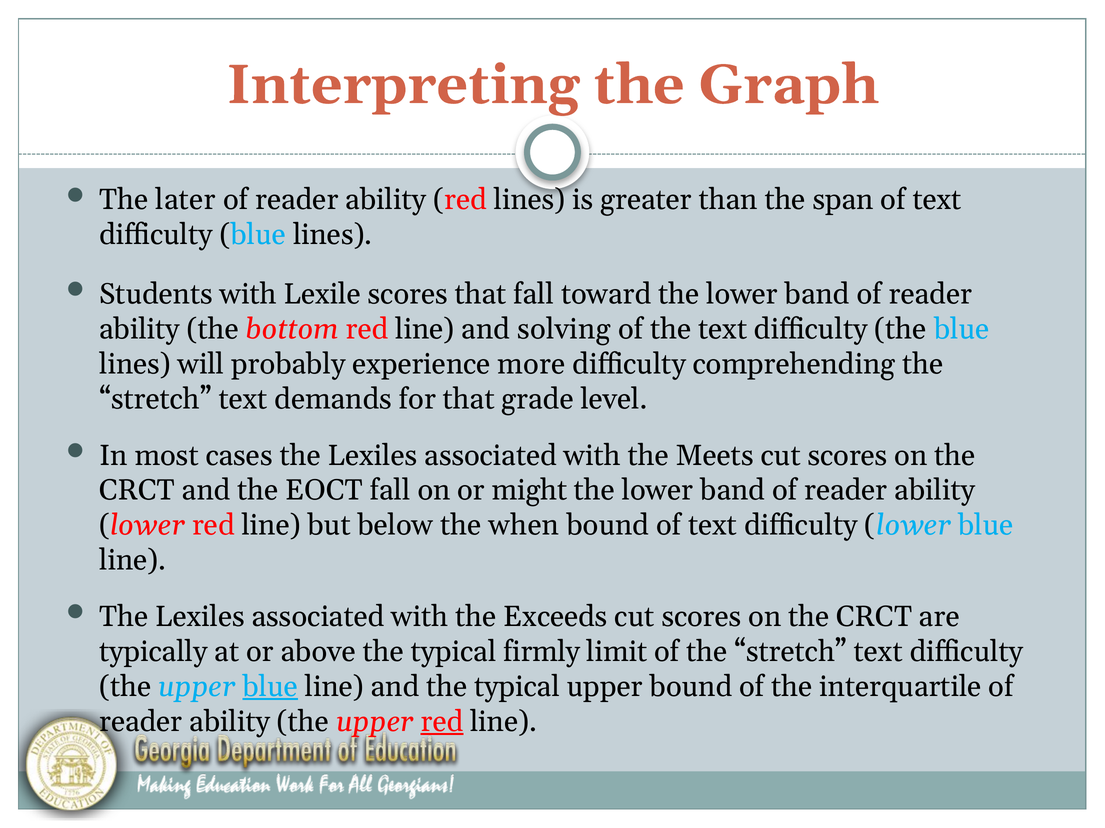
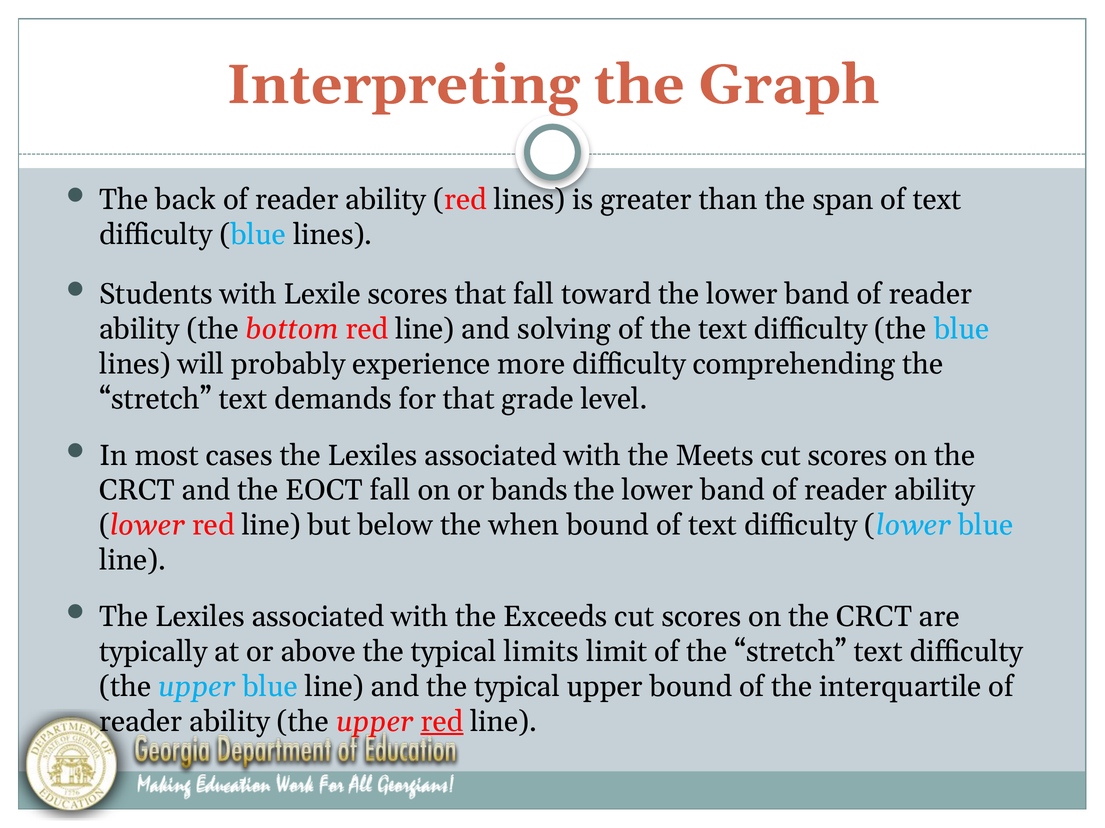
later: later -> back (186, 200)
might: might -> bands (530, 491)
firmly: firmly -> limits (541, 652)
blue underline: present -> none (270, 687)
